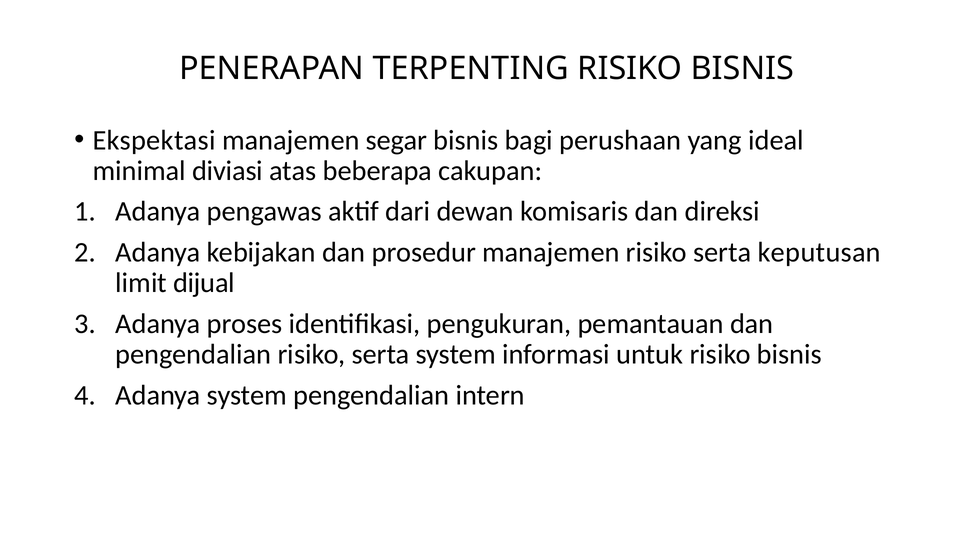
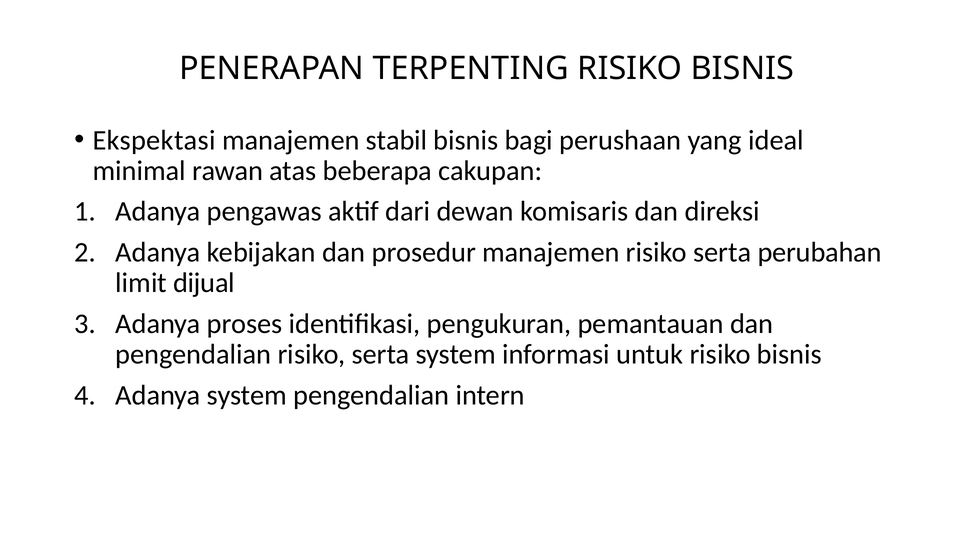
segar: segar -> stabil (397, 140)
diviasi: diviasi -> rawan (228, 171)
keputusan: keputusan -> perubahan (820, 252)
